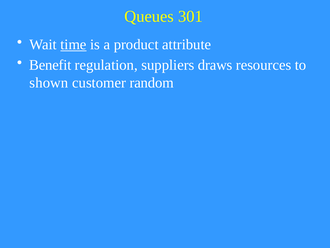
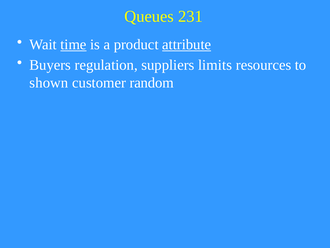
301: 301 -> 231 (190, 16)
attribute underline: none -> present (187, 44)
Benefit: Benefit -> Buyers (50, 65)
draws: draws -> limits (215, 65)
